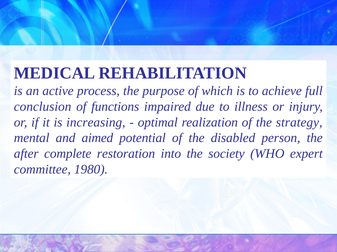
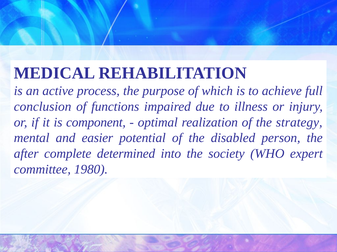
increasing: increasing -> component (96, 123)
aimed: aimed -> easier (97, 138)
restoration: restoration -> determined (126, 154)
